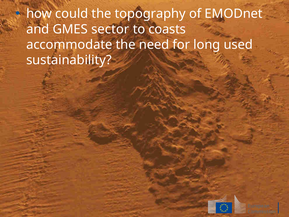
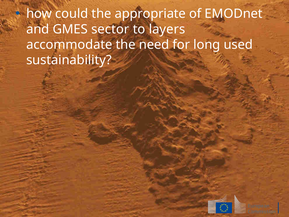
topography: topography -> appropriate (150, 14)
coasts: coasts -> layers (167, 29)
